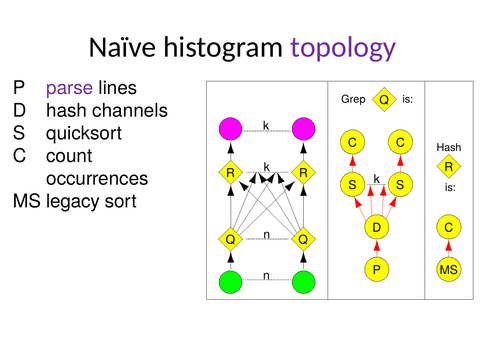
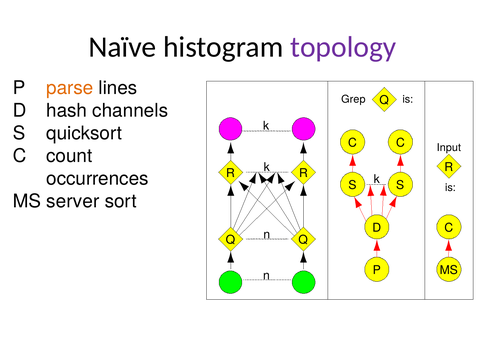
parse colour: purple -> orange (70, 88)
Hash: Hash -> Input (449, 148)
legacy: legacy -> server (73, 201)
